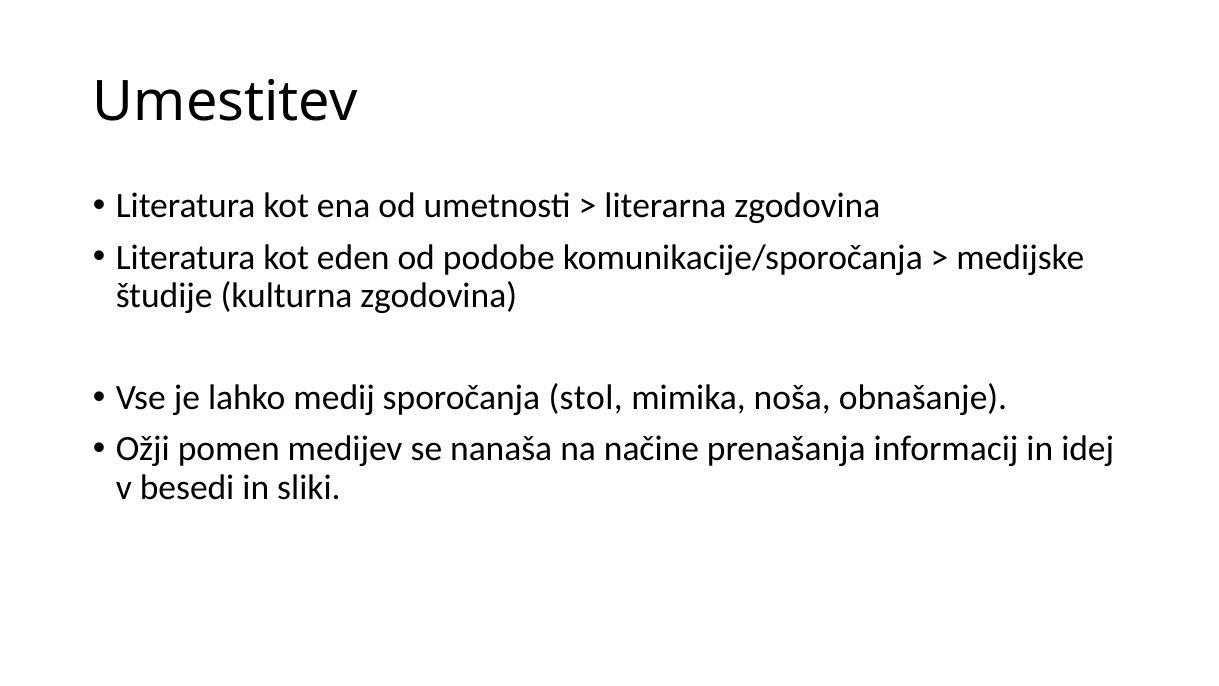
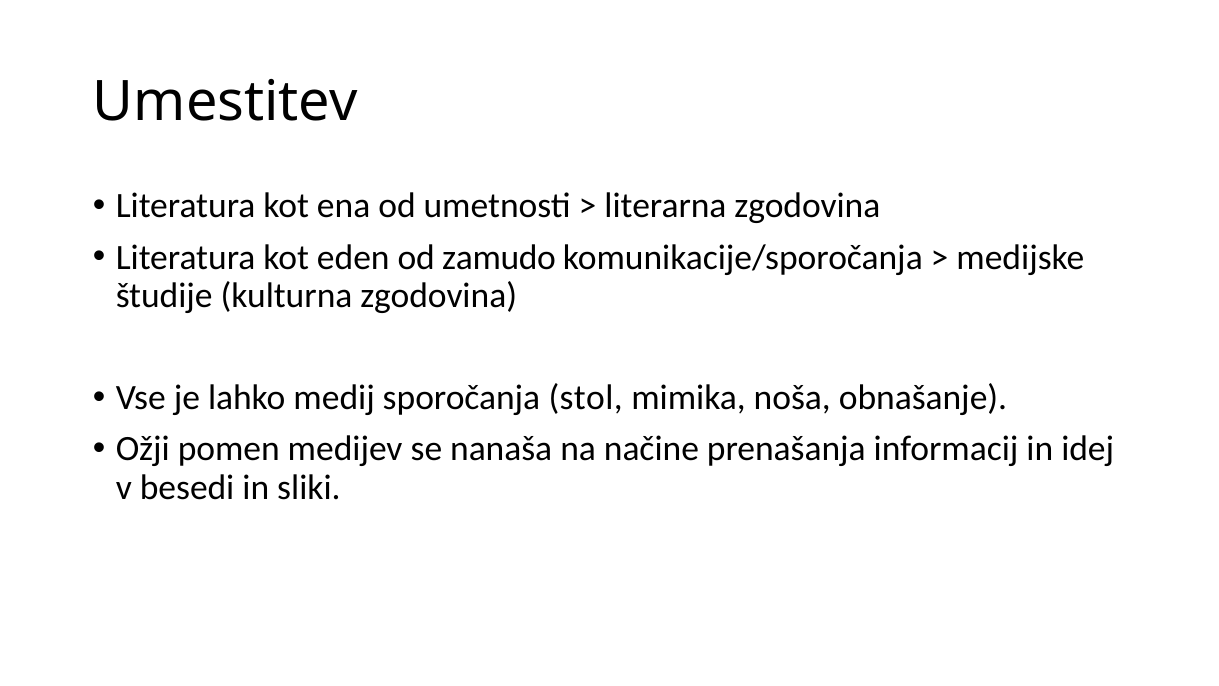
podobe: podobe -> zamudo (499, 257)
